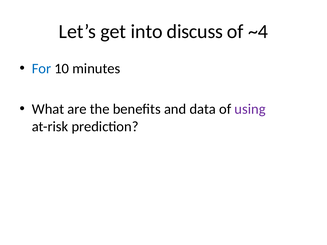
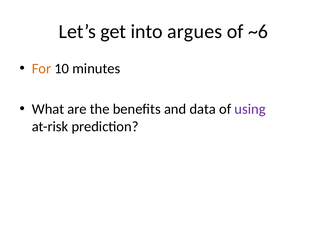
discuss: discuss -> argues (195, 32)
~4: ~4 -> ~6 (258, 32)
For colour: blue -> orange (42, 69)
